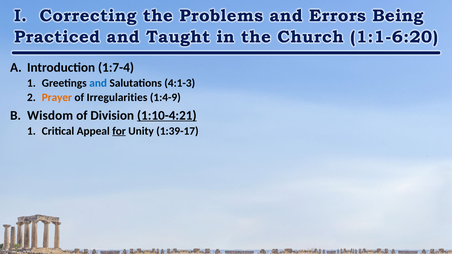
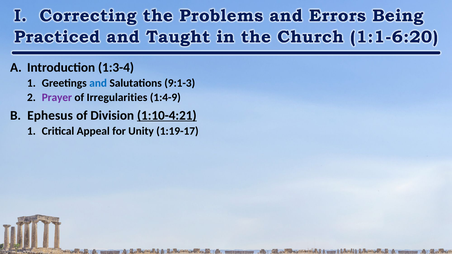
1:7-4: 1:7-4 -> 1:3-4 (116, 67)
4:1-3: 4:1-3 -> 9:1-3 (180, 83)
Prayer colour: orange -> purple (57, 98)
Wisdom: Wisdom -> Ephesus (50, 116)
for underline: present -> none (119, 131)
1:39-17: 1:39-17 -> 1:19-17 (177, 131)
